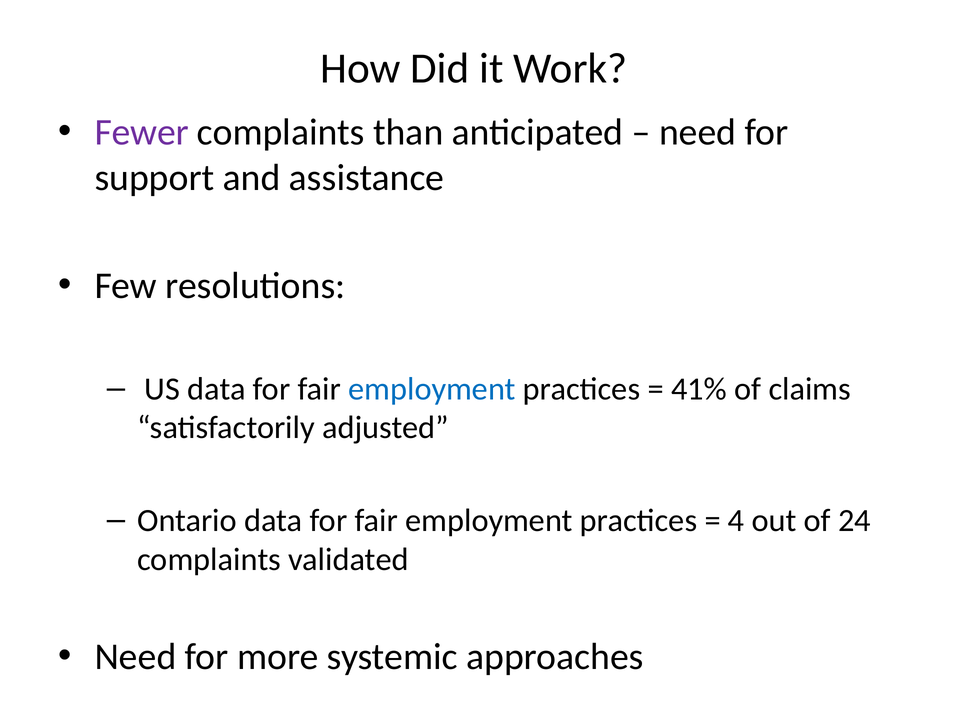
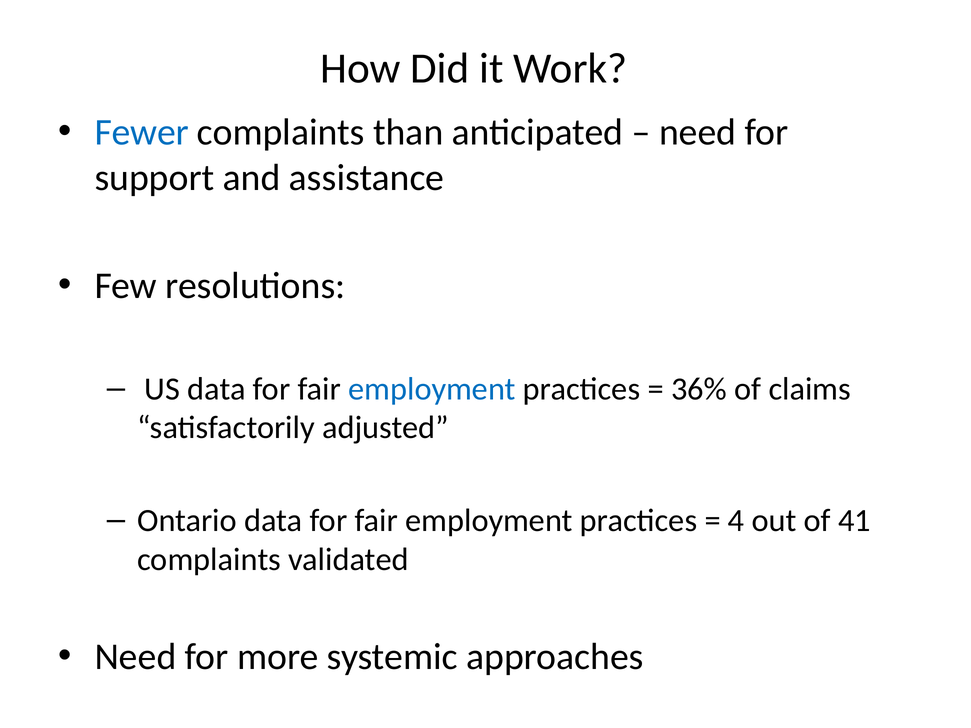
Fewer colour: purple -> blue (142, 132)
41%: 41% -> 36% (699, 389)
24: 24 -> 41 (854, 521)
